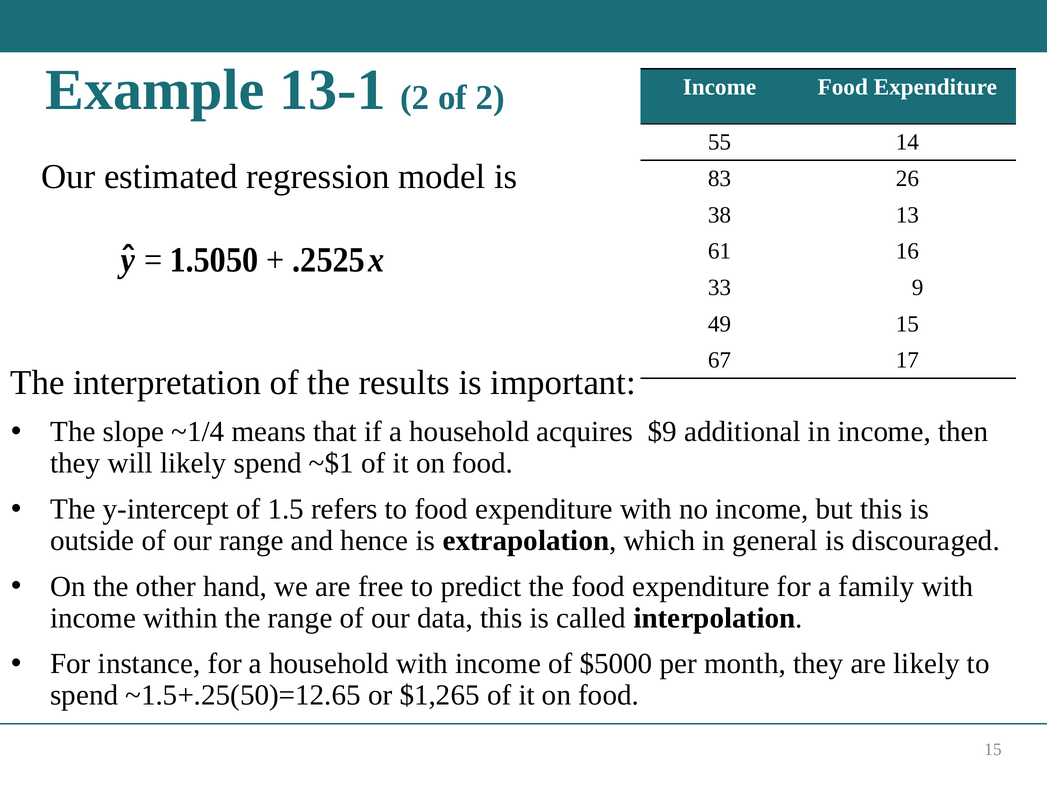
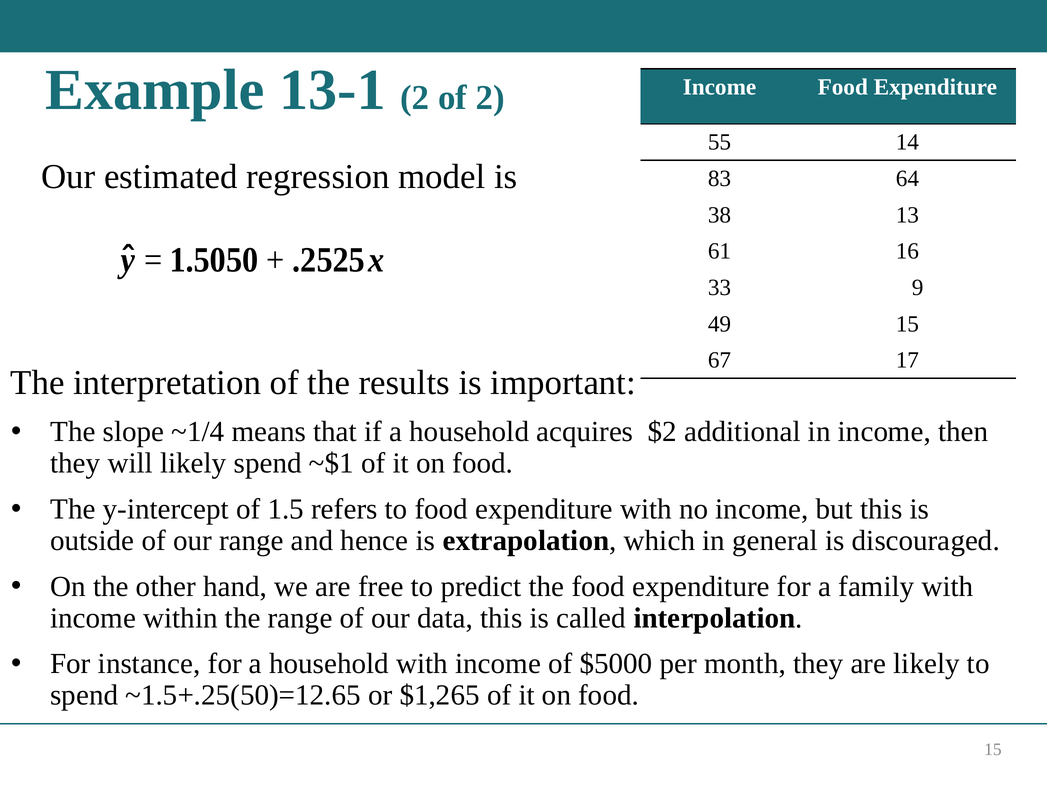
26: 26 -> 64 (907, 179)
$9: $9 -> $2 (662, 432)
